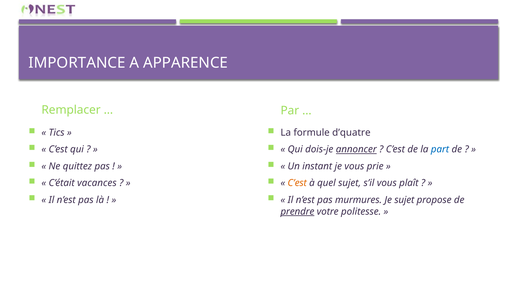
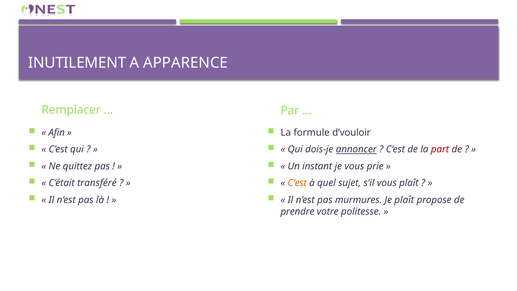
IMPORTANCE: IMPORTANCE -> INUTILEMENT (77, 63)
Tics: Tics -> Afin (57, 133)
d’quatre: d’quatre -> d’vouloir (351, 133)
part colour: blue -> red (440, 149)
vacances: vacances -> transféré (97, 183)
Je sujet: sujet -> plaît (404, 200)
prendre underline: present -> none (297, 211)
